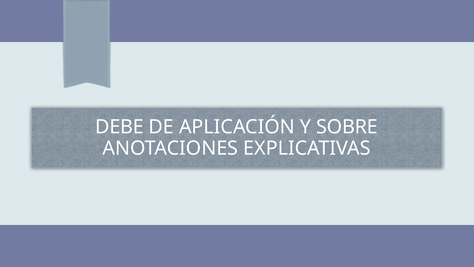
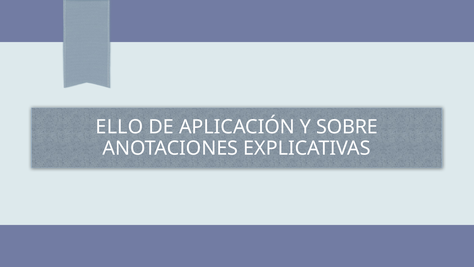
DEBE: DEBE -> ELLO (119, 127)
